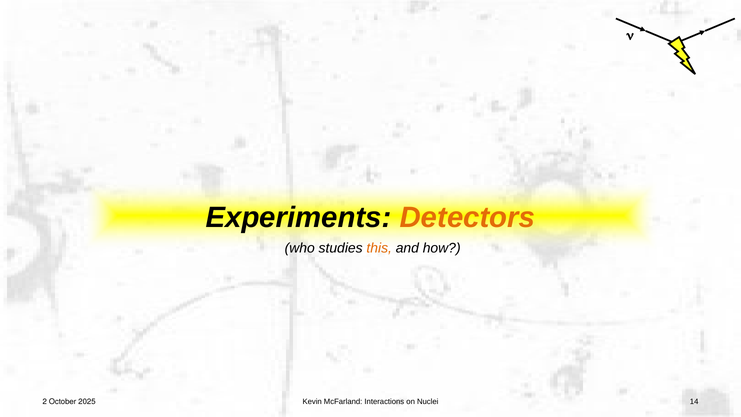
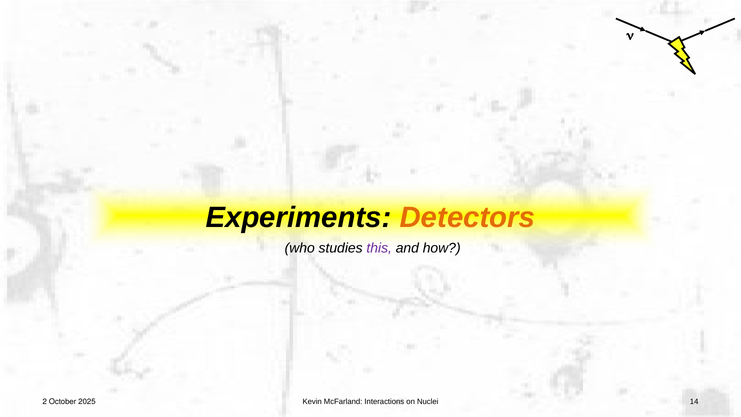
this colour: orange -> purple (379, 248)
